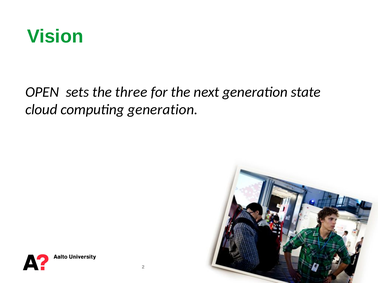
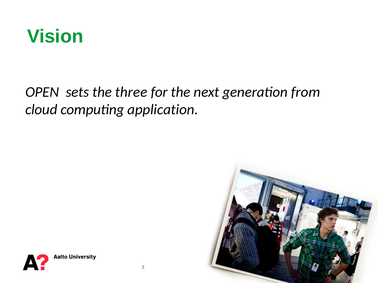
state: state -> from (306, 92)
computing generation: generation -> application (163, 110)
